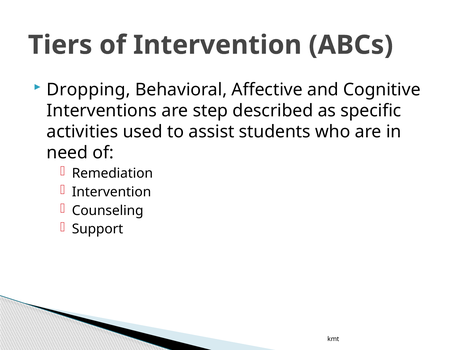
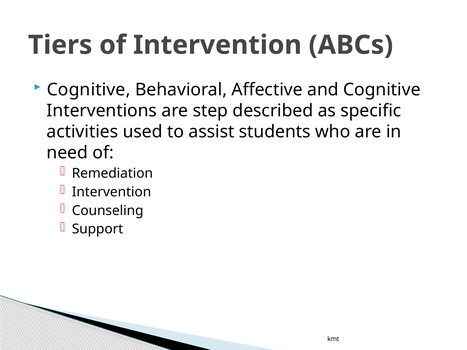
Dropping: Dropping -> Cognitive (89, 90)
